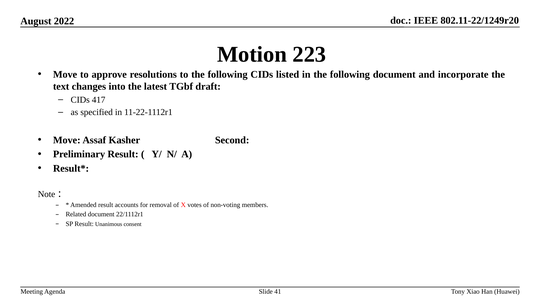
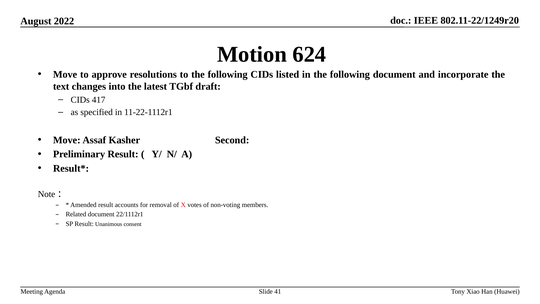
223: 223 -> 624 (309, 54)
